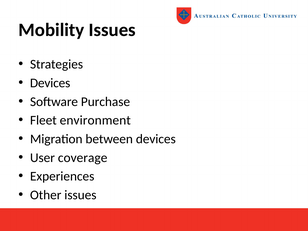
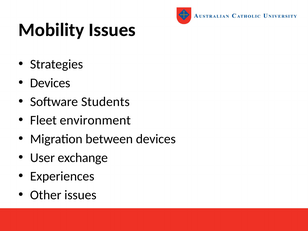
Purchase: Purchase -> Students (105, 102)
coverage: coverage -> exchange (83, 158)
